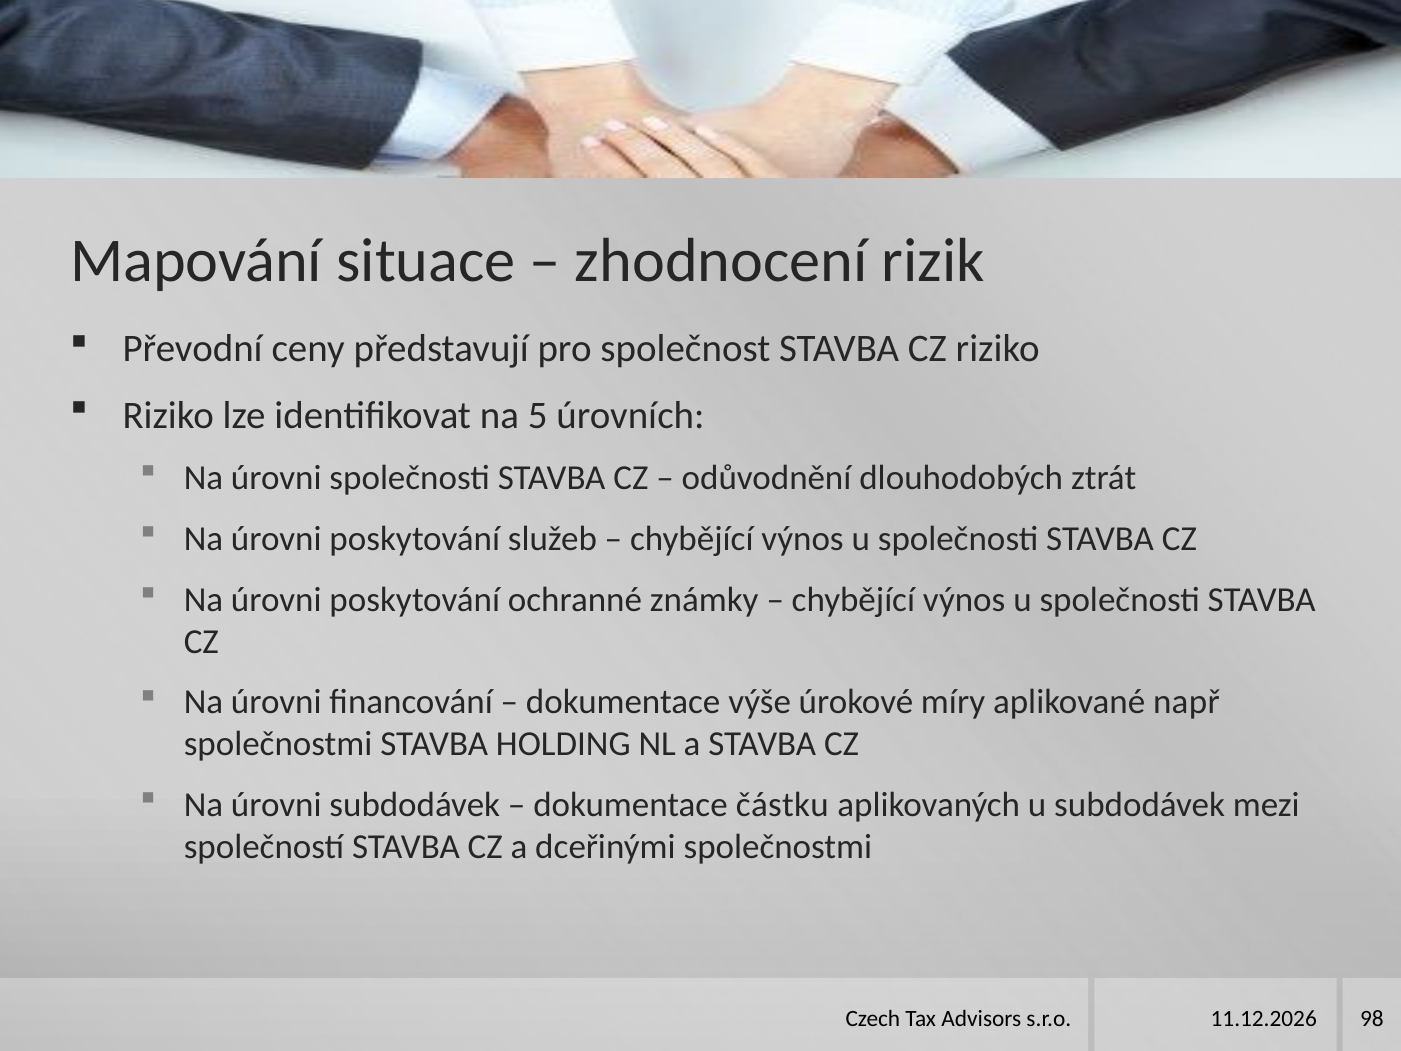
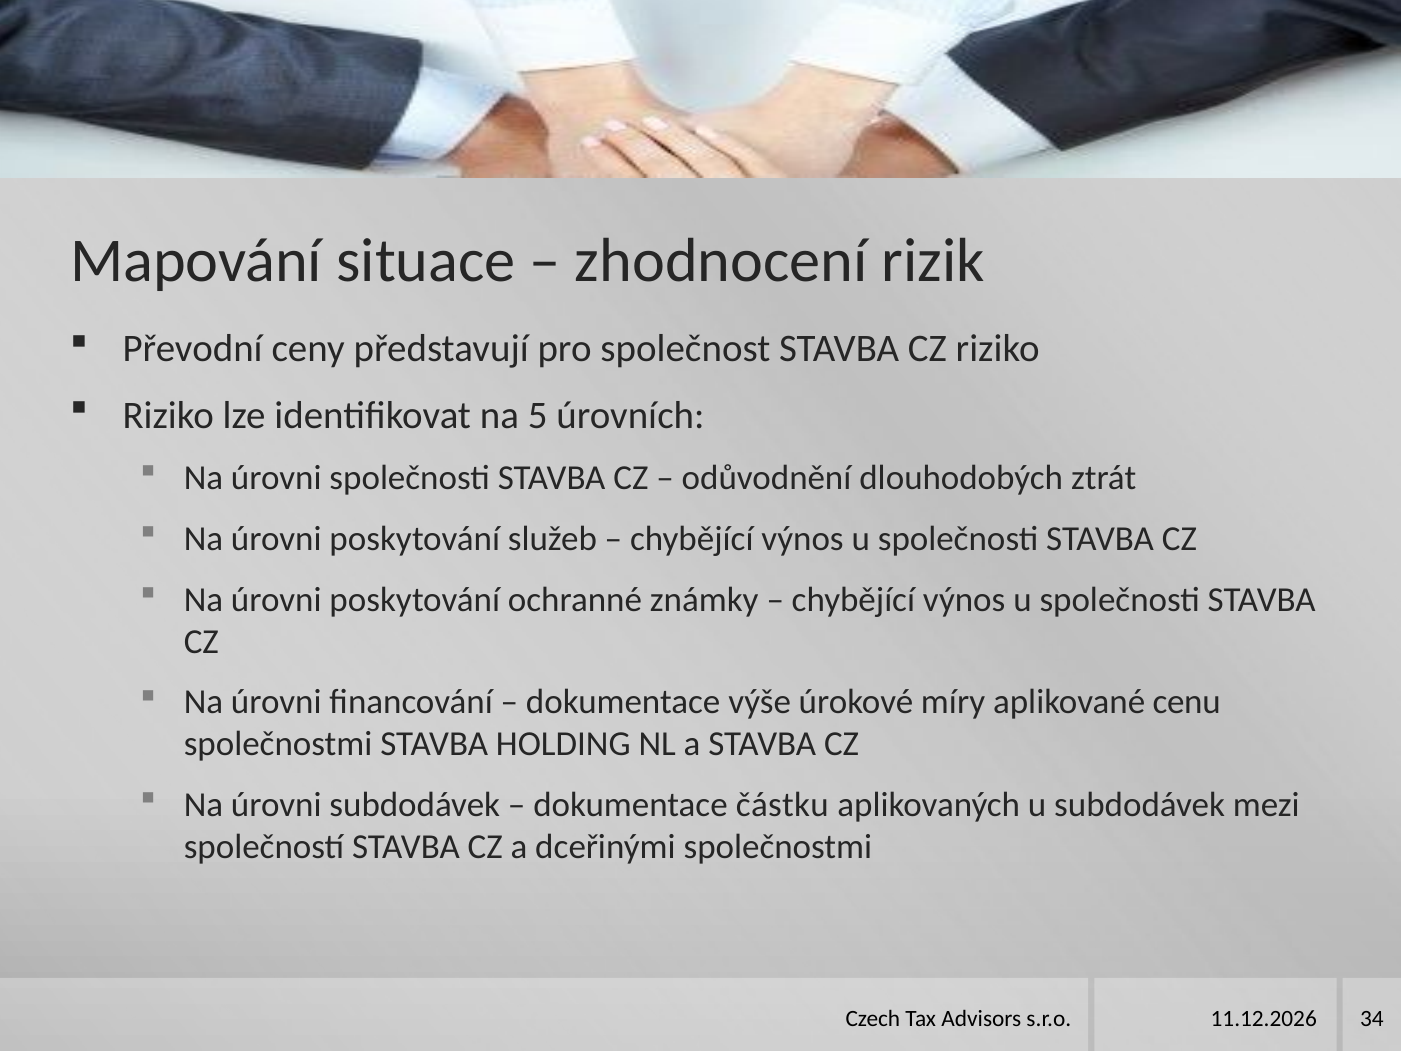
např: např -> cenu (1187, 702)
98: 98 -> 34 (1372, 1019)
